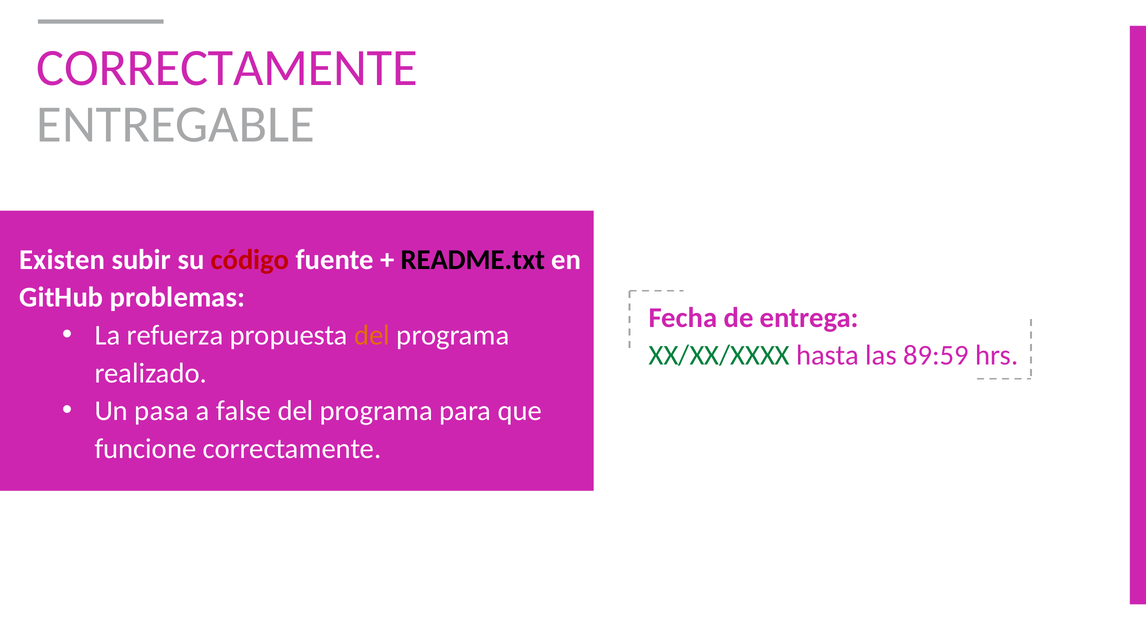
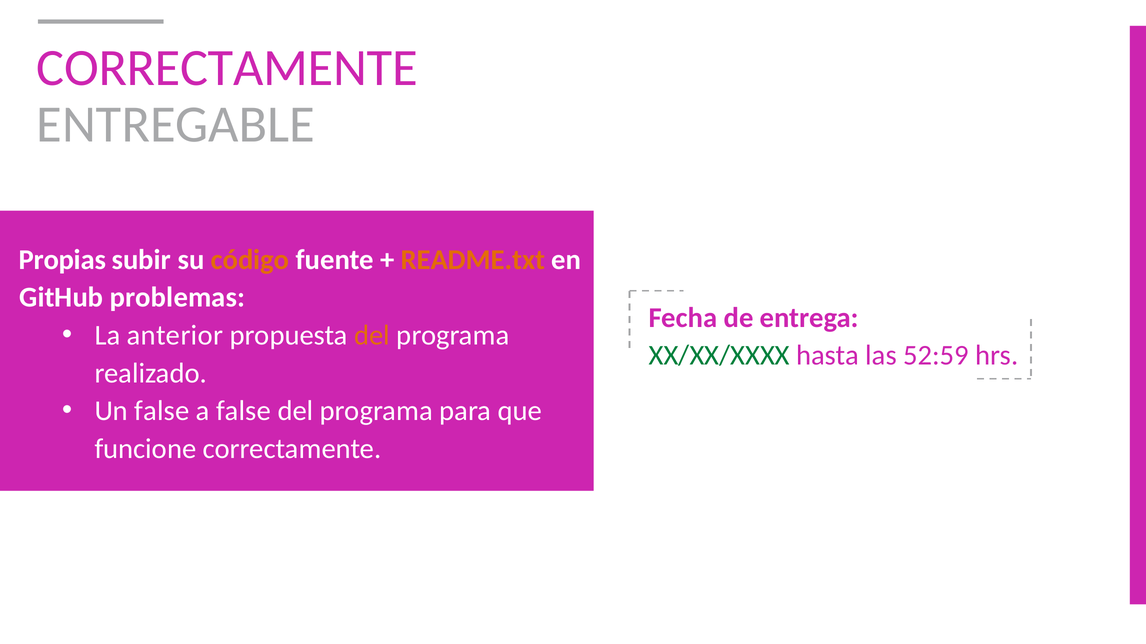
Existen: Existen -> Propias (62, 260)
código colour: red -> orange (250, 260)
README.txt colour: black -> orange (473, 260)
refuerza: refuerza -> anterior (175, 336)
89:59: 89:59 -> 52:59 (936, 356)
Un pasa: pasa -> false (162, 411)
